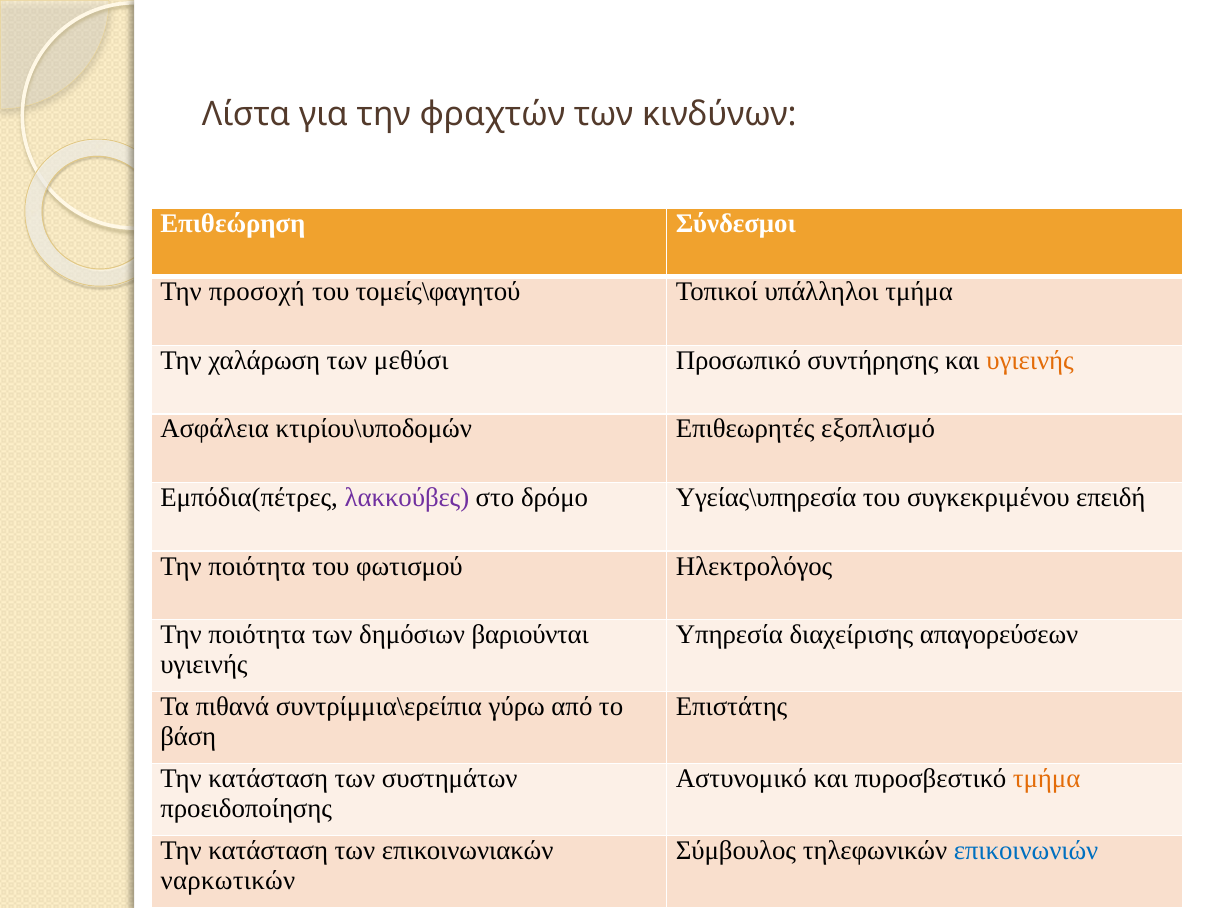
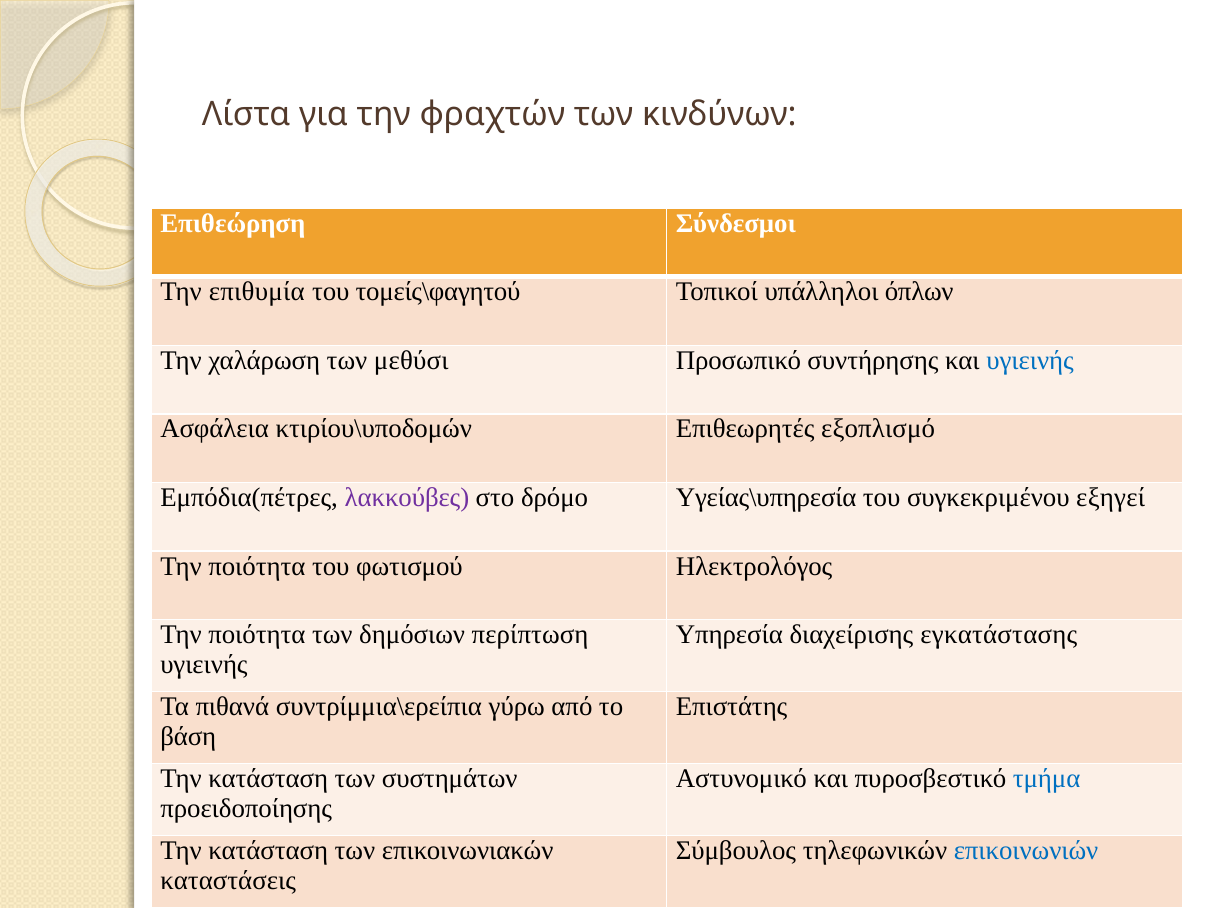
προσοχή: προσοχή -> επιθυμία (257, 292)
υπάλληλοι τμήμα: τμήμα -> όπλων (919, 292)
υγιεινής colour: orange -> blue (1030, 360)
επειδή: επειδή -> εξηγεί (1111, 497)
βαριούνται: βαριούνται -> περίπτωση (530, 634)
απαγορεύσεων: απαγορεύσεων -> εγκατάστασης (999, 634)
τμήμα colour: orange -> blue (1047, 778)
ναρκωτικών: ναρκωτικών -> καταστάσεις (228, 880)
